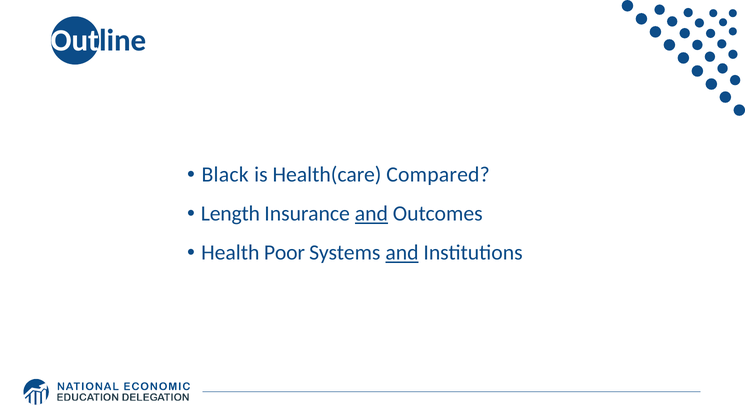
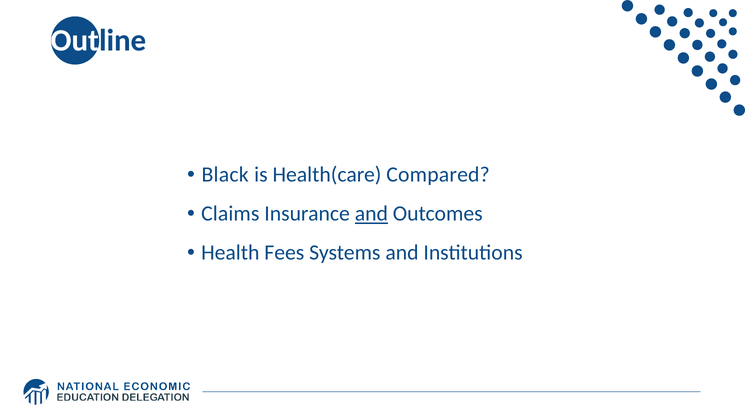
Length: Length -> Claims (230, 214)
Poor: Poor -> Fees (284, 253)
and underline: present -> none (402, 253)
